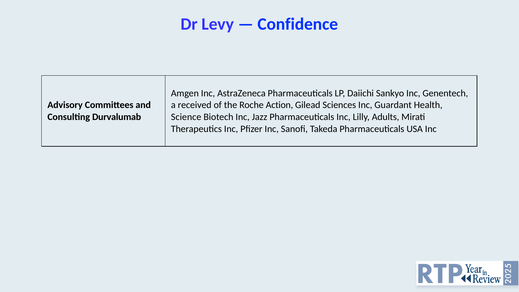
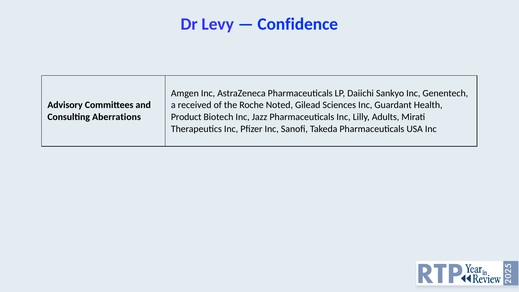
Action: Action -> Noted (279, 105)
Durvalumab: Durvalumab -> Aberrations (117, 117)
Science: Science -> Product (186, 117)
